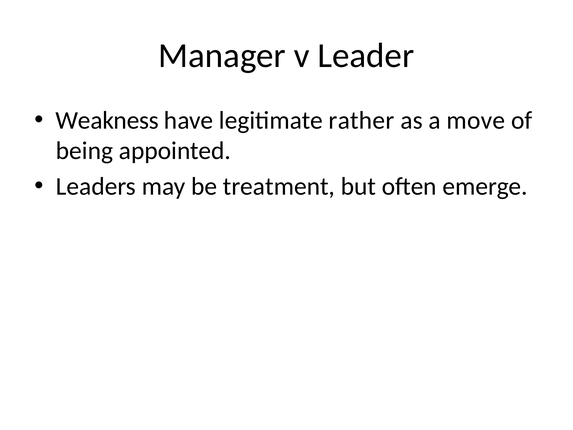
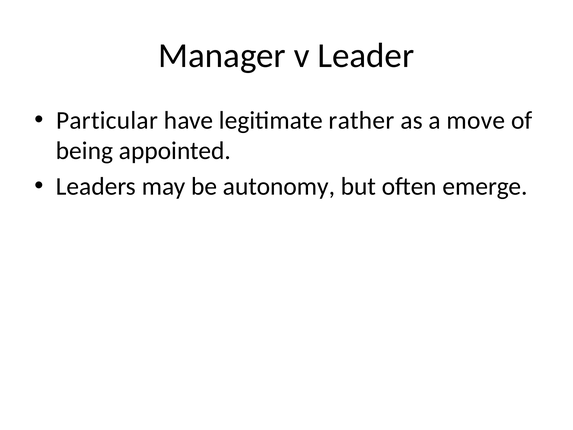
Weakness: Weakness -> Particular (107, 120)
treatment: treatment -> autonomy (279, 186)
